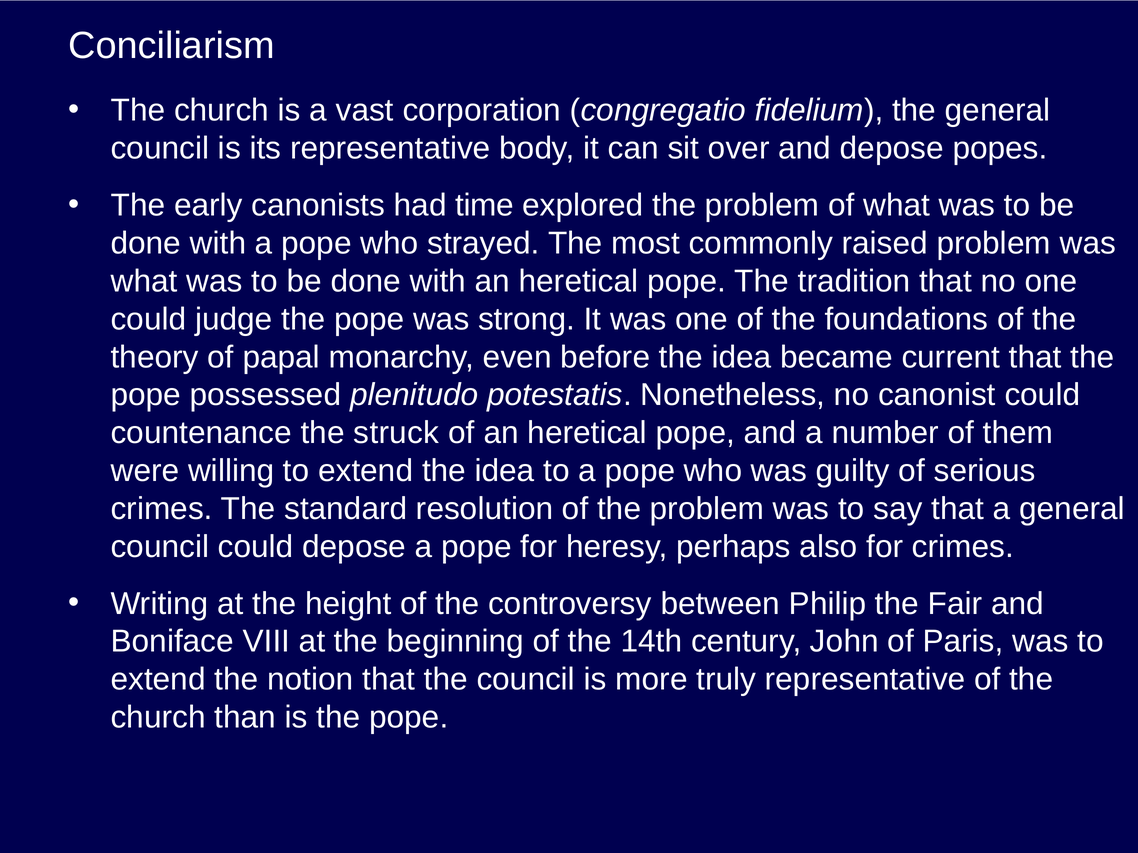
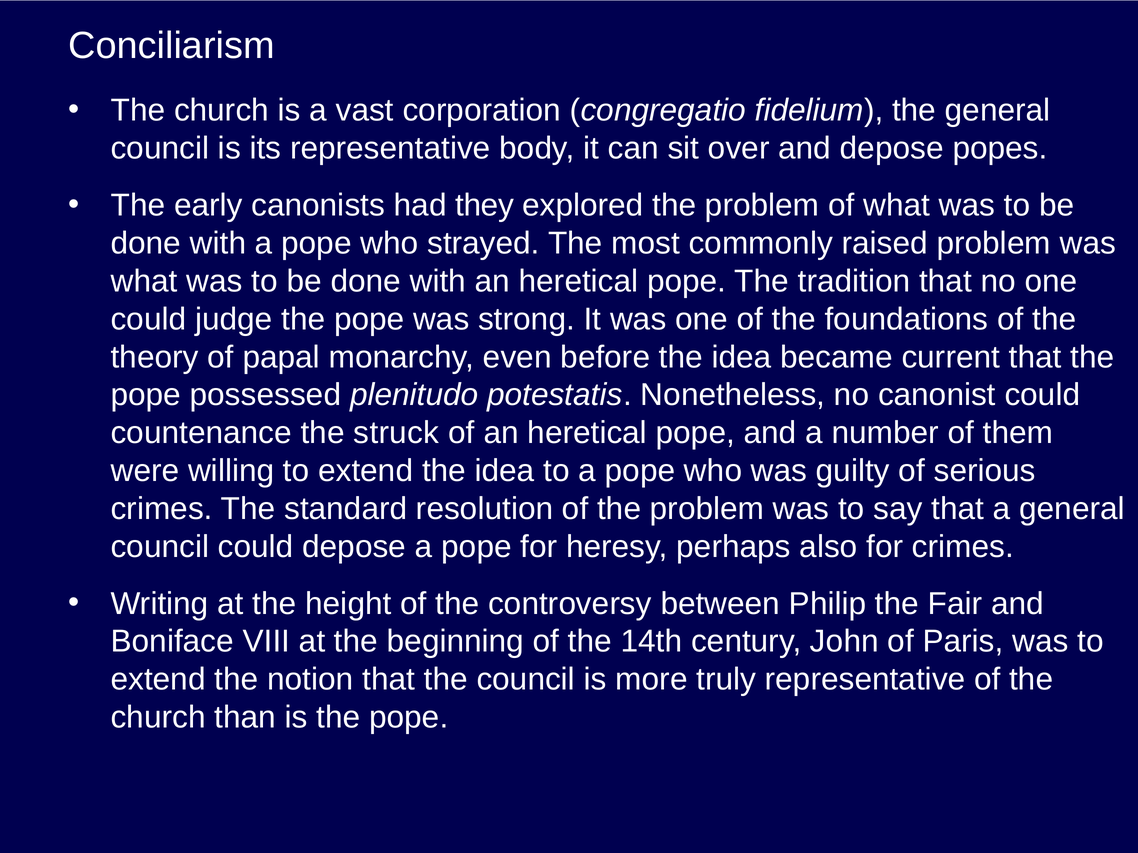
time: time -> they (484, 206)
